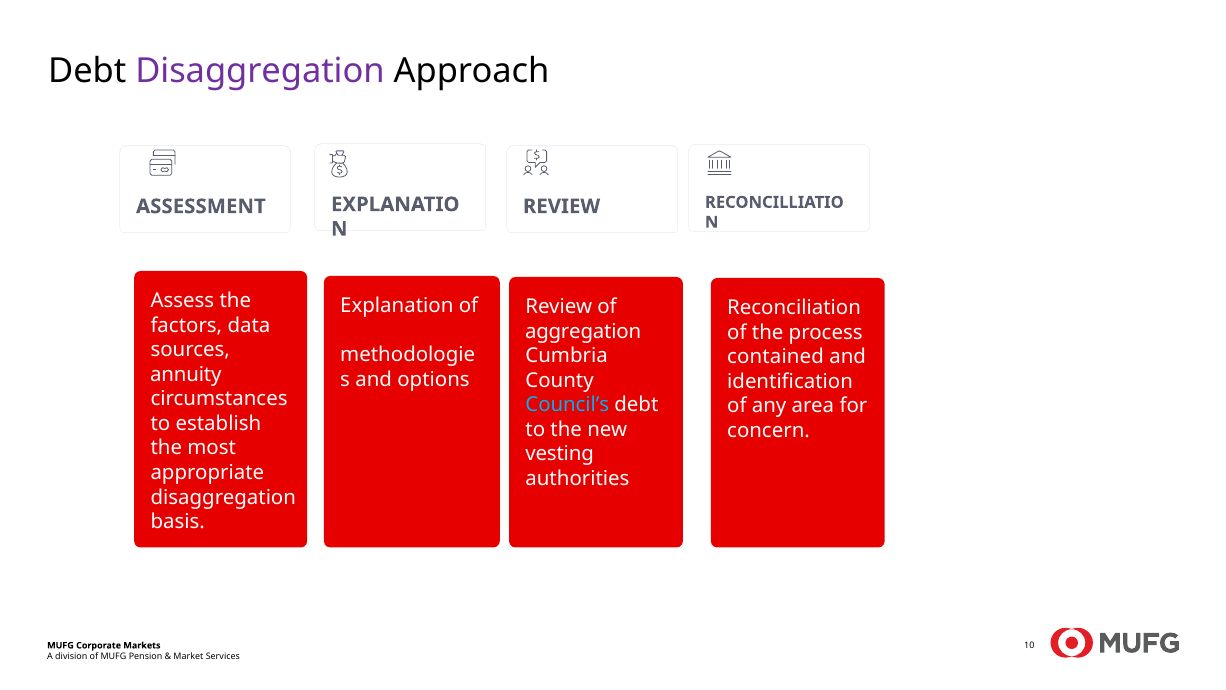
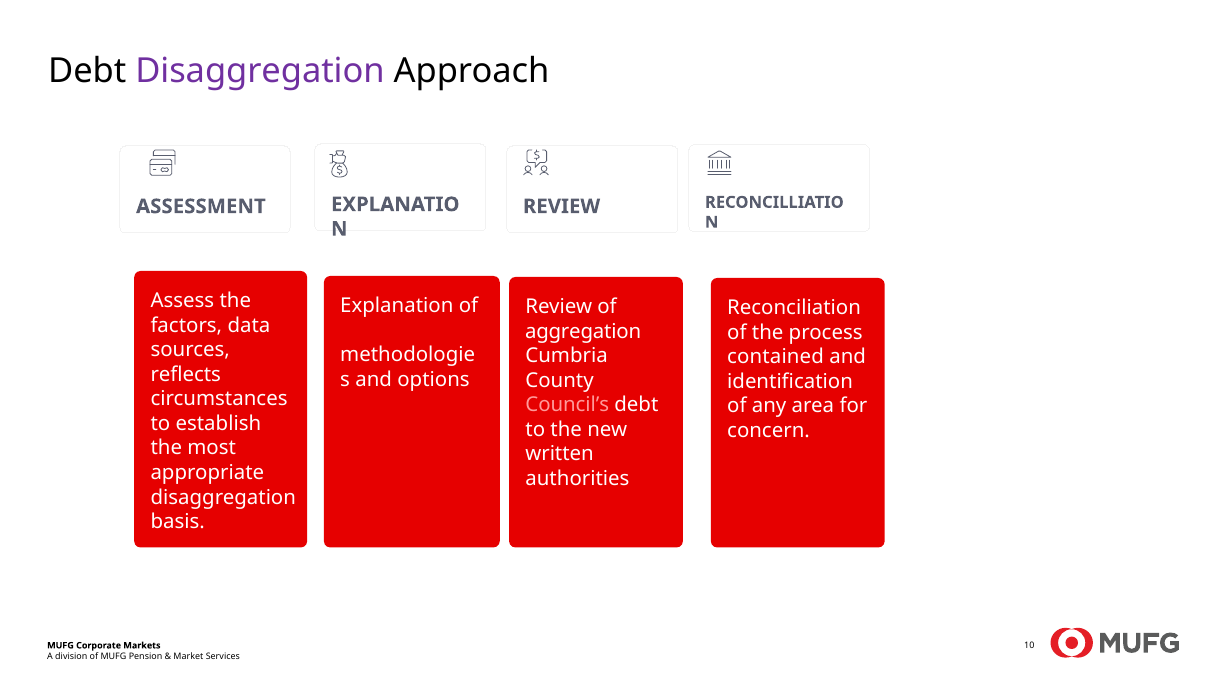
annuity: annuity -> reflects (186, 374)
Council’s colour: light blue -> pink (567, 405)
vesting: vesting -> written (560, 454)
